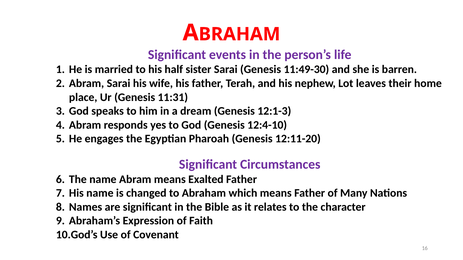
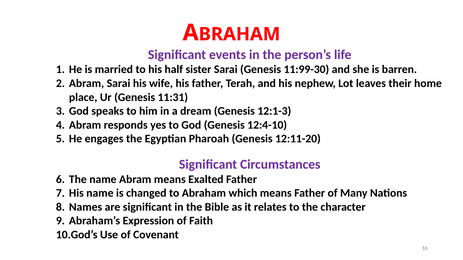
11:49-30: 11:49-30 -> 11:99-30 (306, 70)
